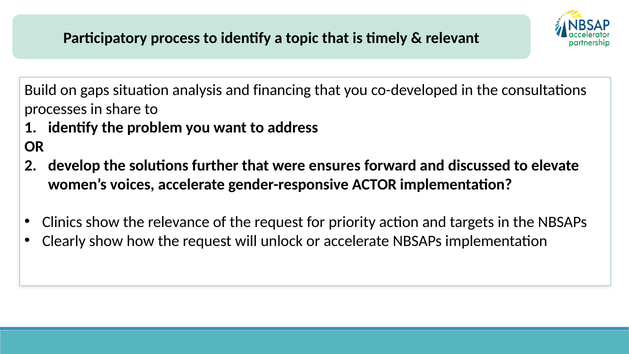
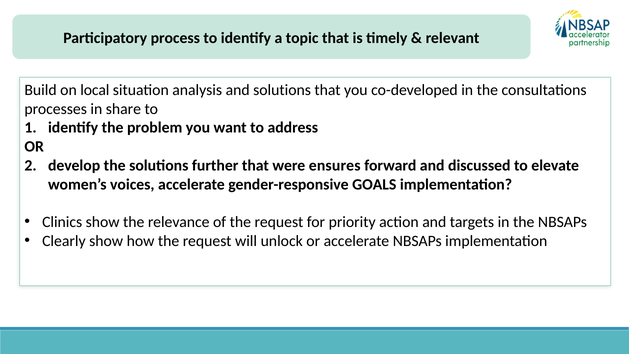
gaps: gaps -> local (95, 90)
and financing: financing -> solutions (282, 90)
ACTOR: ACTOR -> GOALS (374, 184)
